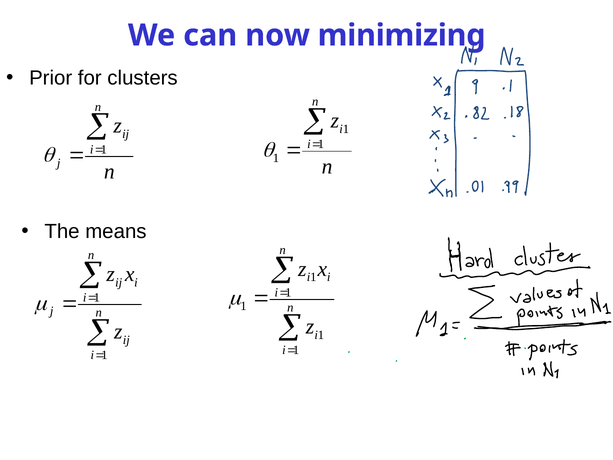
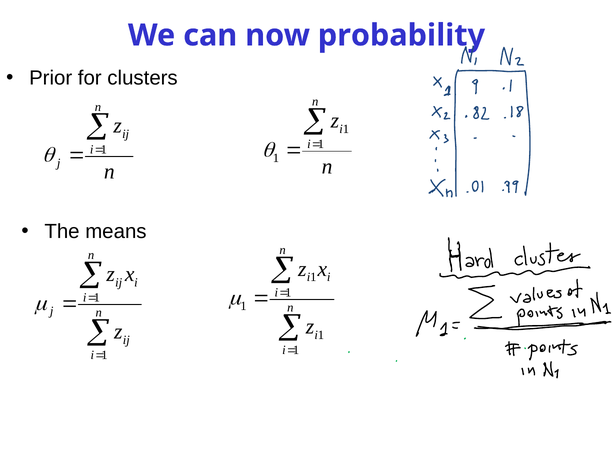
minimizing: minimizing -> probability (401, 35)
